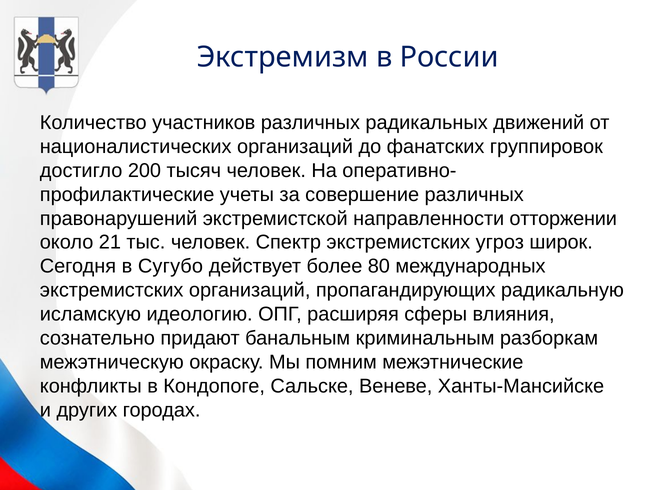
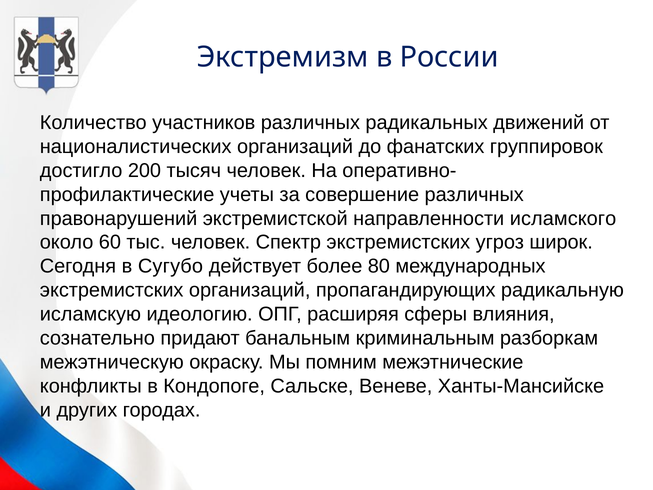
отторжении: отторжении -> исламского (563, 218)
21: 21 -> 60 (110, 242)
